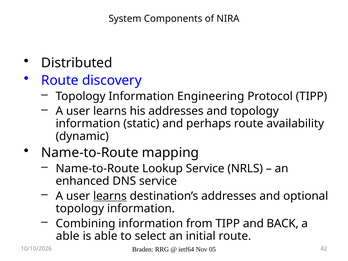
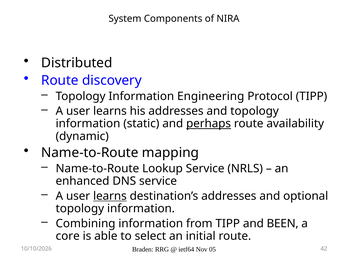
perhaps underline: none -> present (209, 124)
BACK: BACK -> BEEN (283, 224)
able: able -> core (68, 236)
